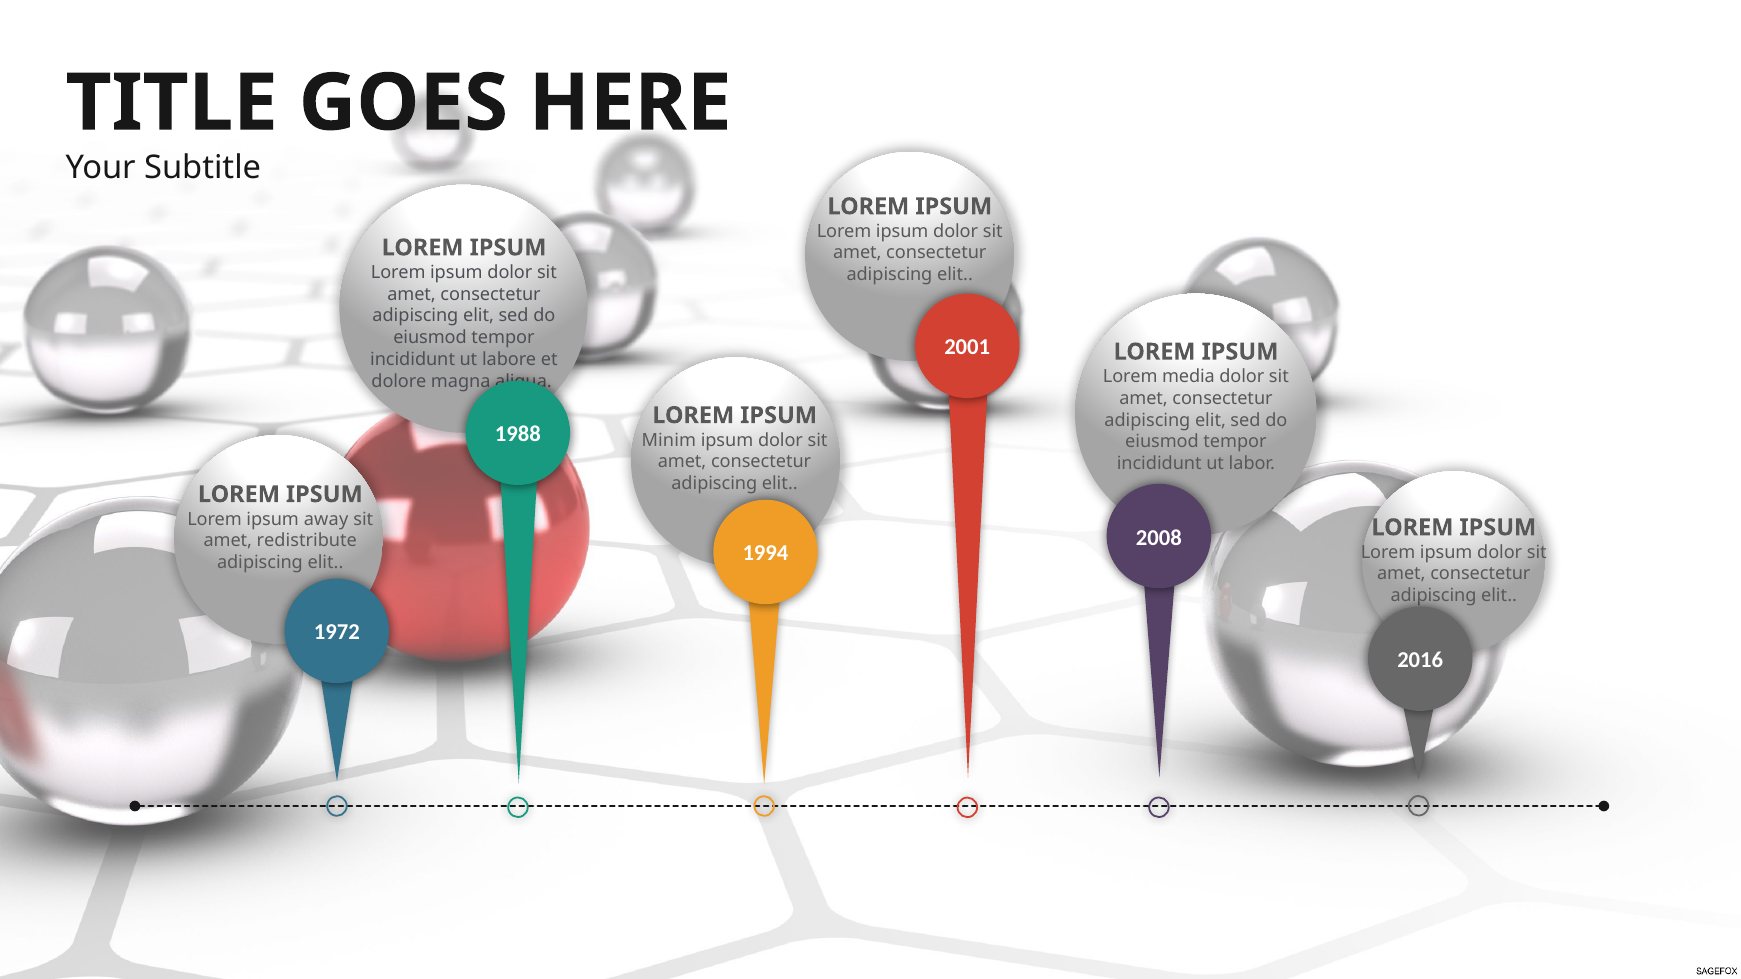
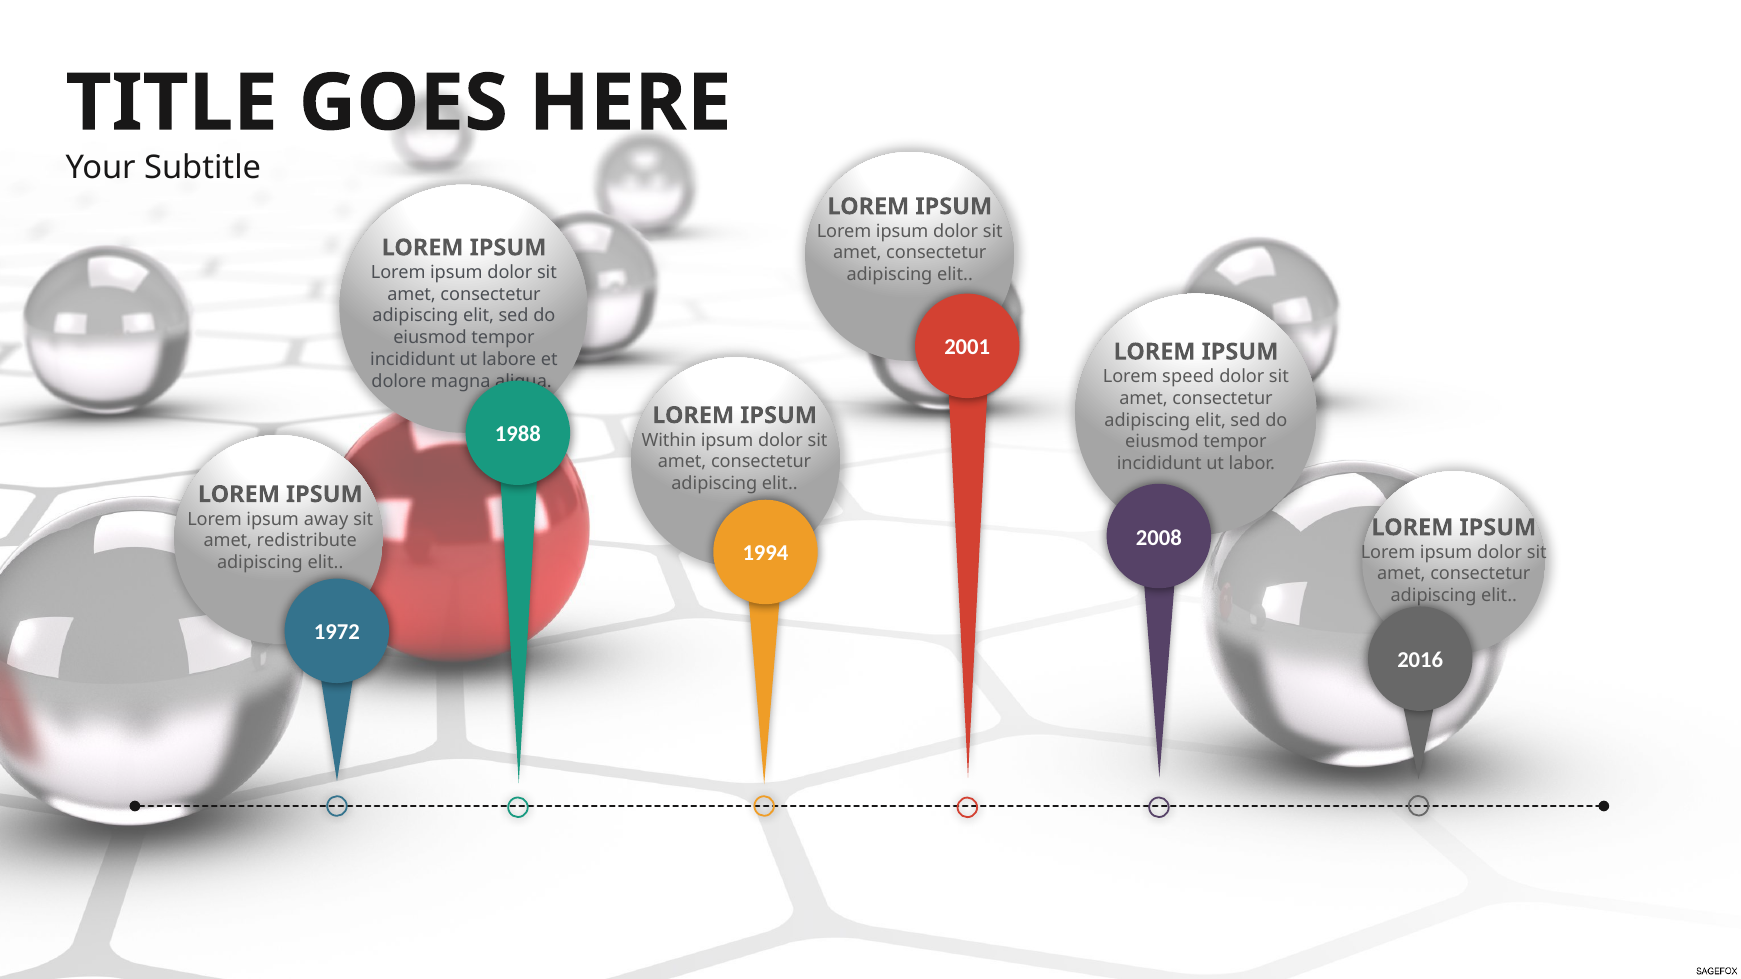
media: media -> speed (1188, 377)
Minim: Minim -> Within (669, 440)
